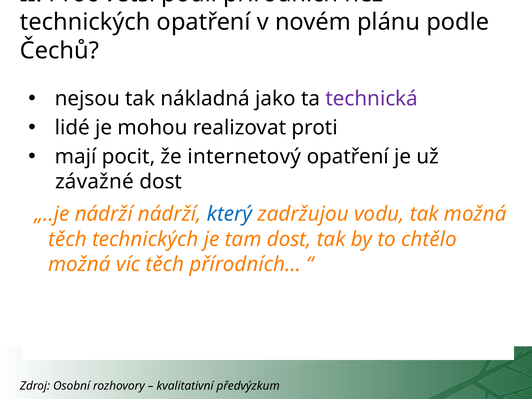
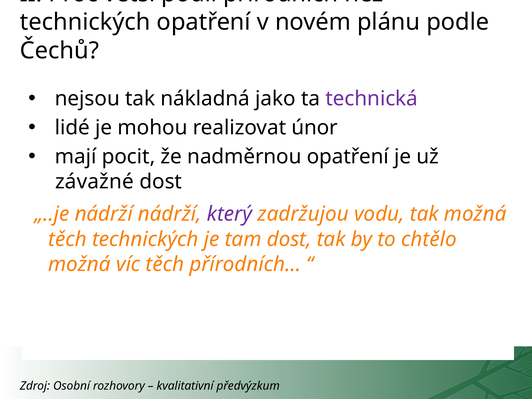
proti: proti -> únor (315, 128)
internetový: internetový -> nadměrnou (244, 157)
který colour: blue -> purple (230, 214)
